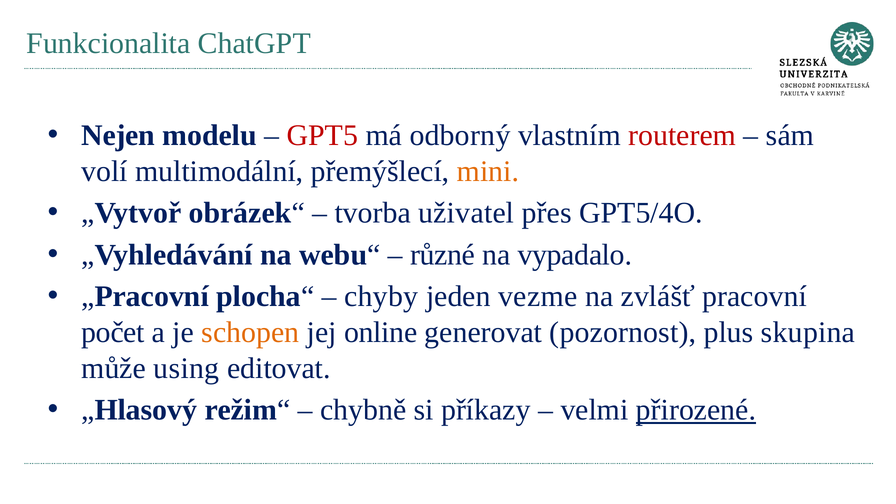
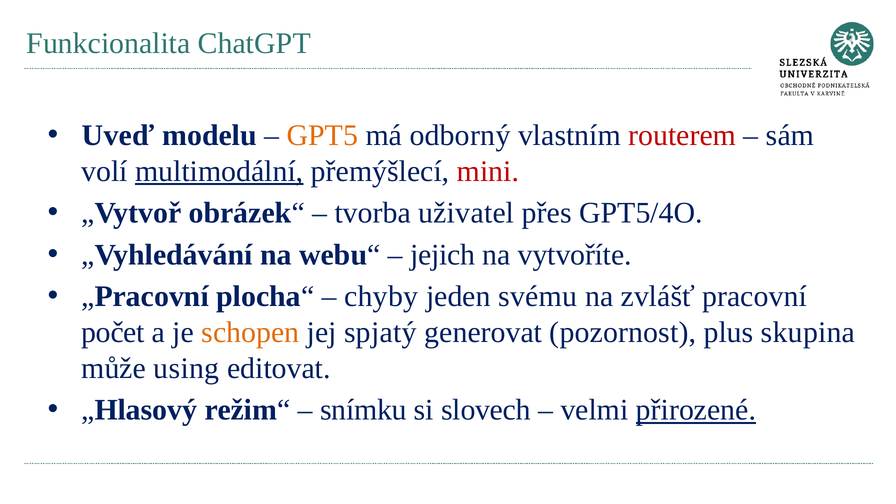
Nejen: Nejen -> Uveď (118, 135)
GPT5 colour: red -> orange (322, 135)
multimodální underline: none -> present (219, 171)
mini colour: orange -> red (488, 171)
různé: různé -> jejich (443, 255)
vypadalo: vypadalo -> vytvoříte (575, 255)
vezme: vezme -> svému (538, 297)
online: online -> spjatý (380, 332)
chybně: chybně -> snímku (363, 410)
příkazy: příkazy -> slovech (486, 410)
